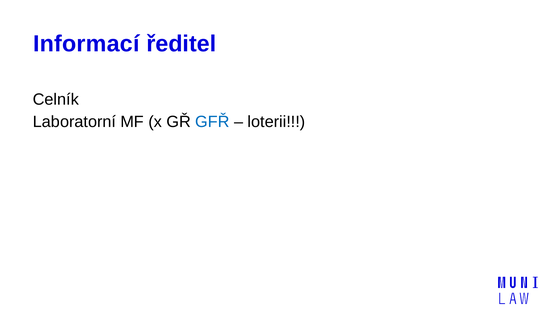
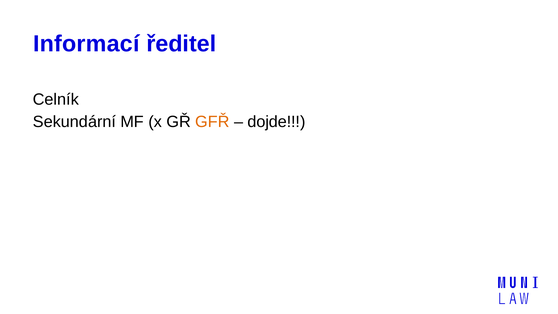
Laboratorní: Laboratorní -> Sekundární (74, 122)
GFŘ colour: blue -> orange (212, 122)
loterii: loterii -> dojde (277, 122)
